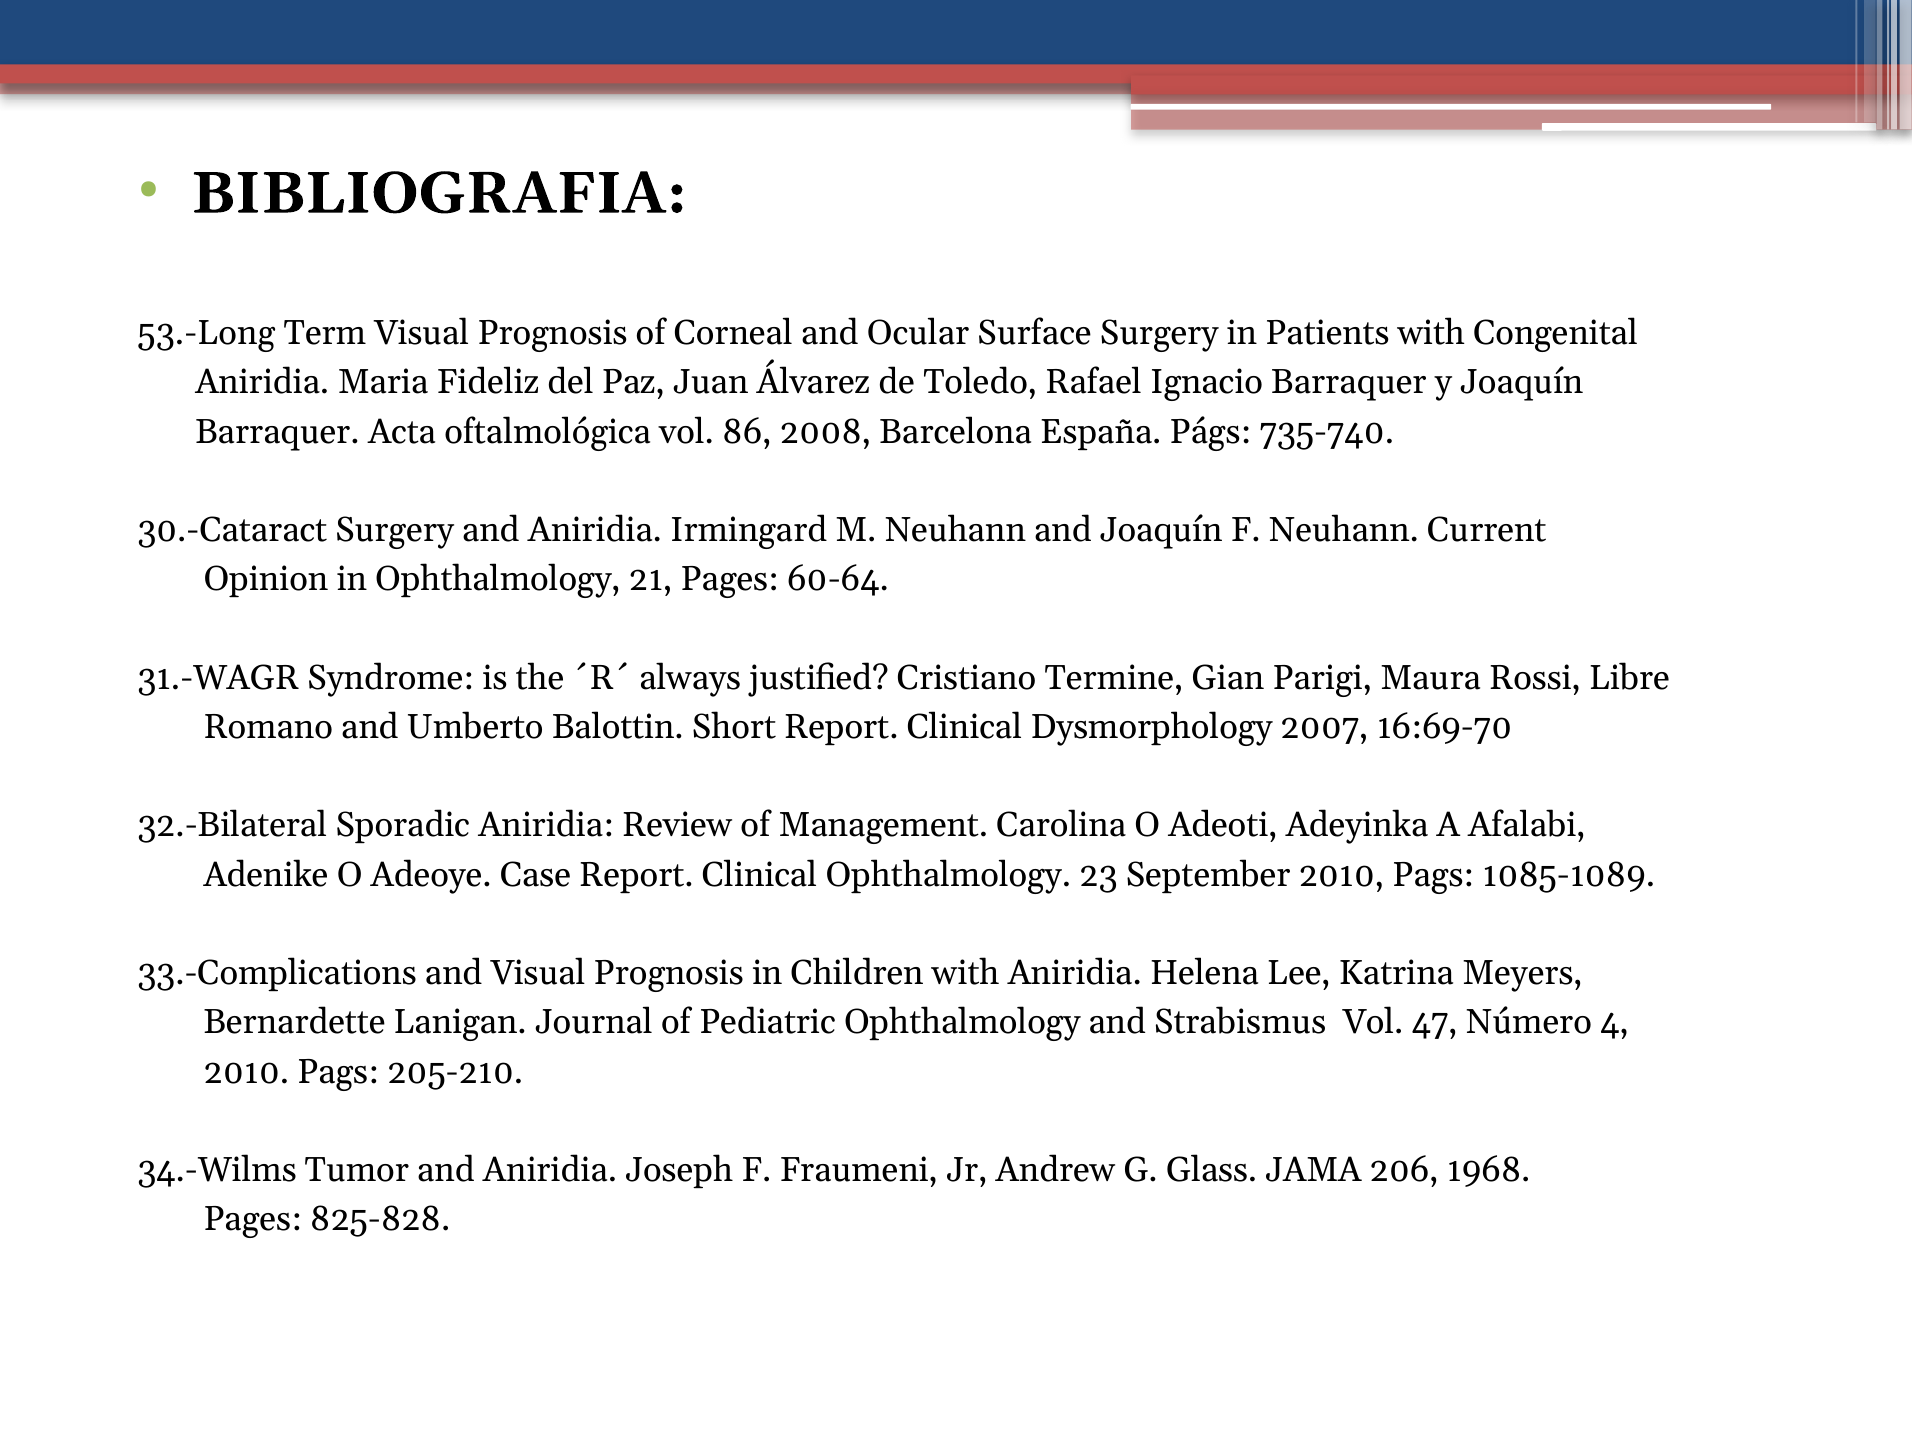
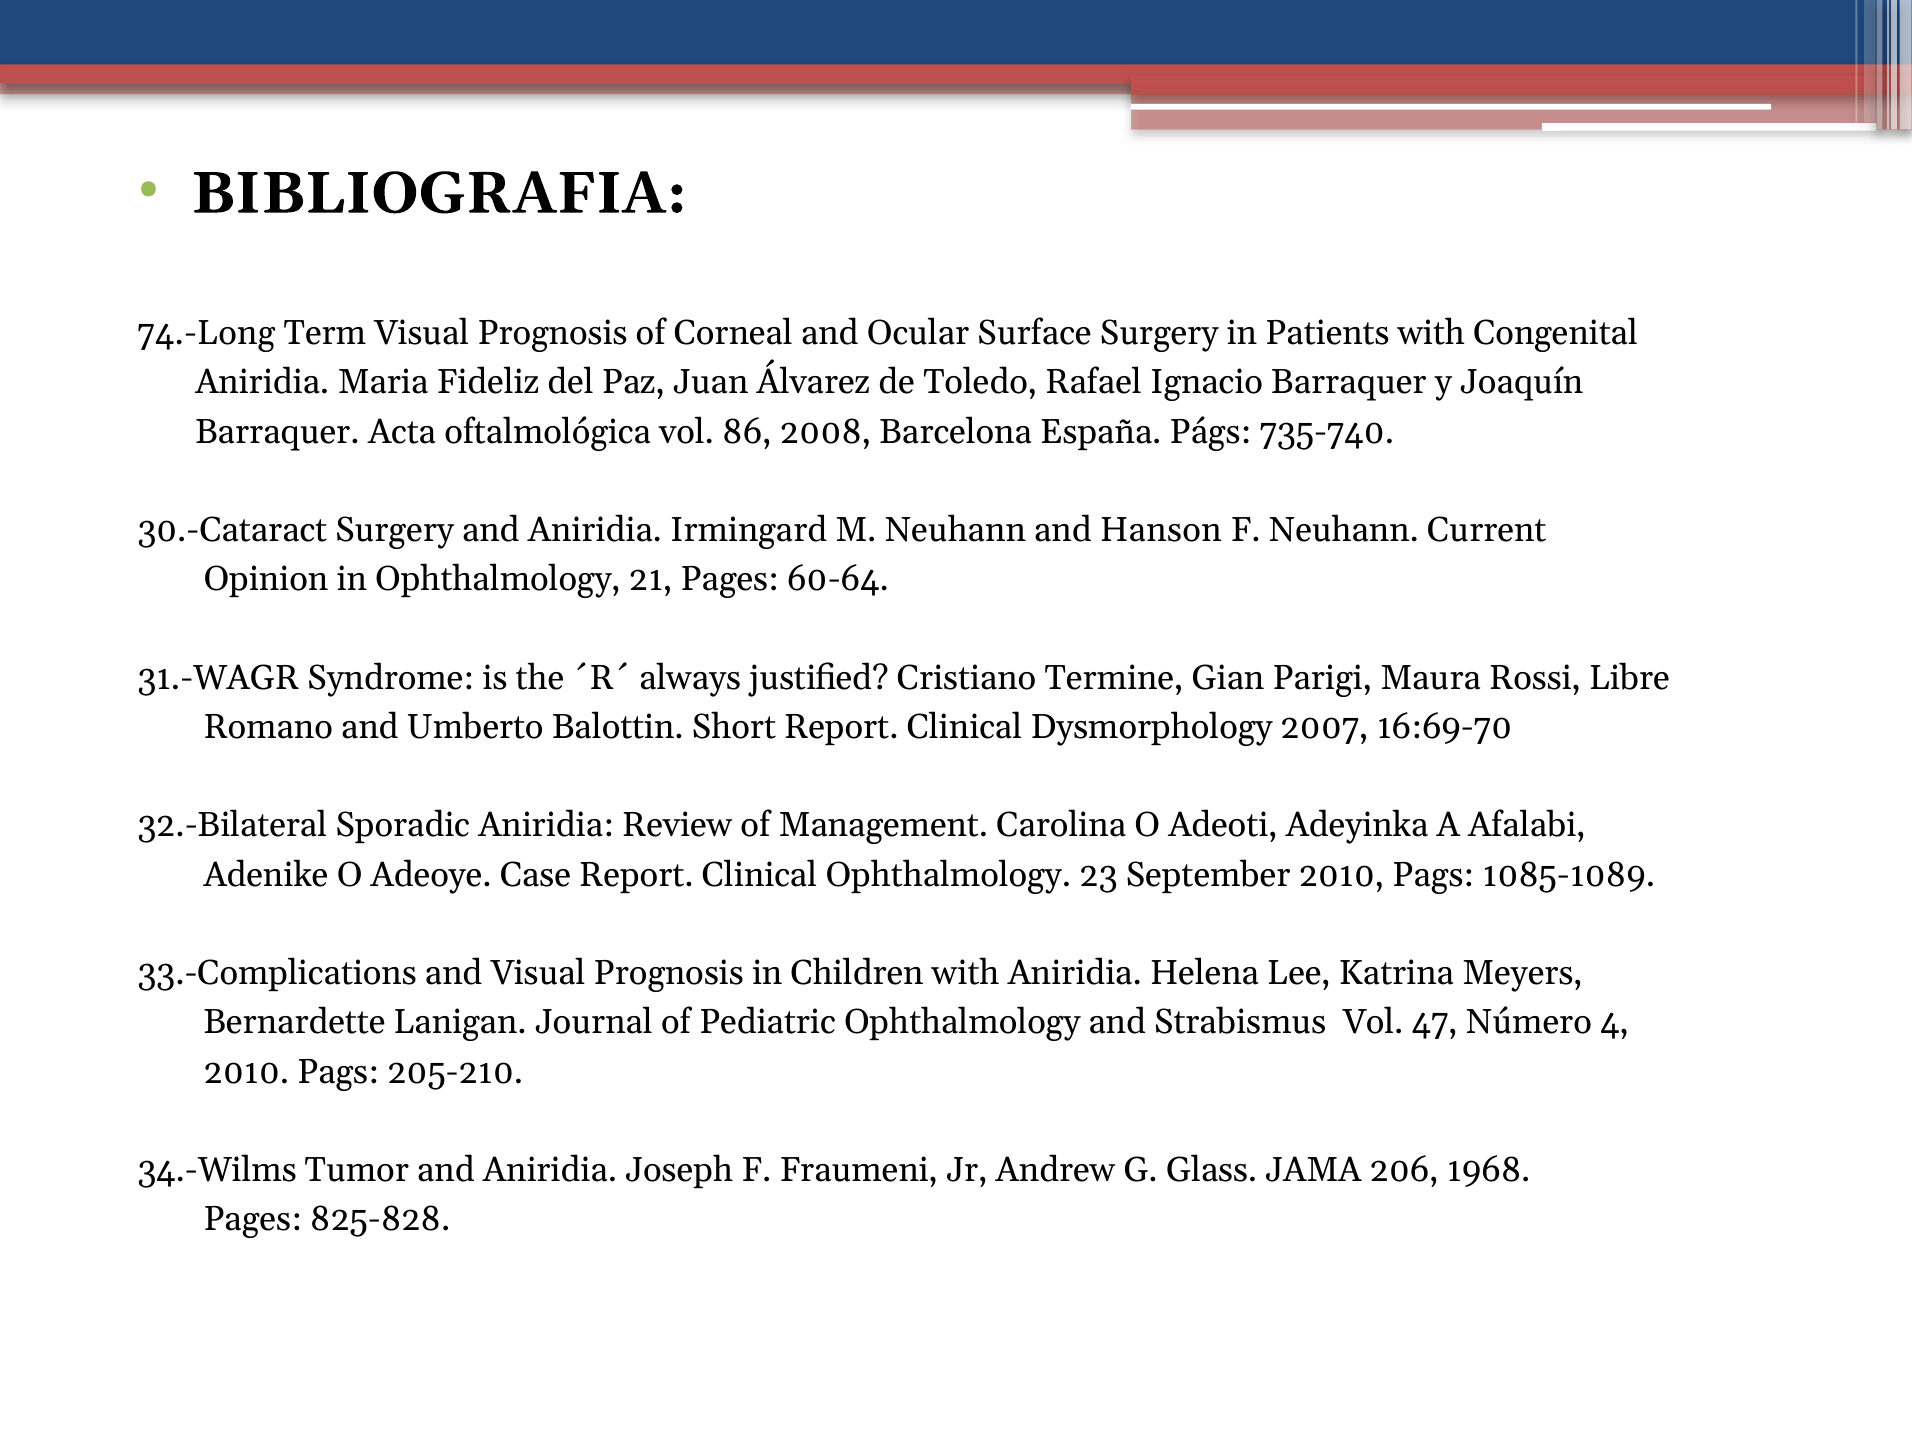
53.-Long: 53.-Long -> 74.-Long (206, 333)
and Joaquín: Joaquín -> Hanson (1161, 530)
